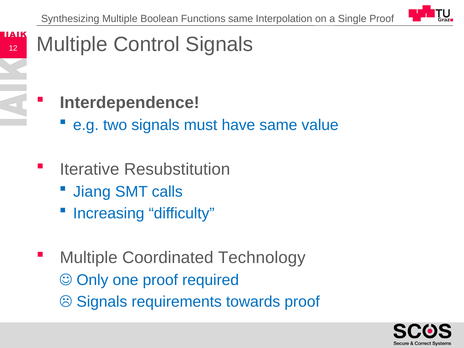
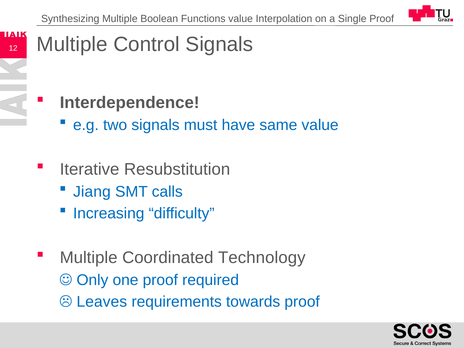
Functions same: same -> value (241, 19)
Signals: Signals -> Leaves (102, 302)
